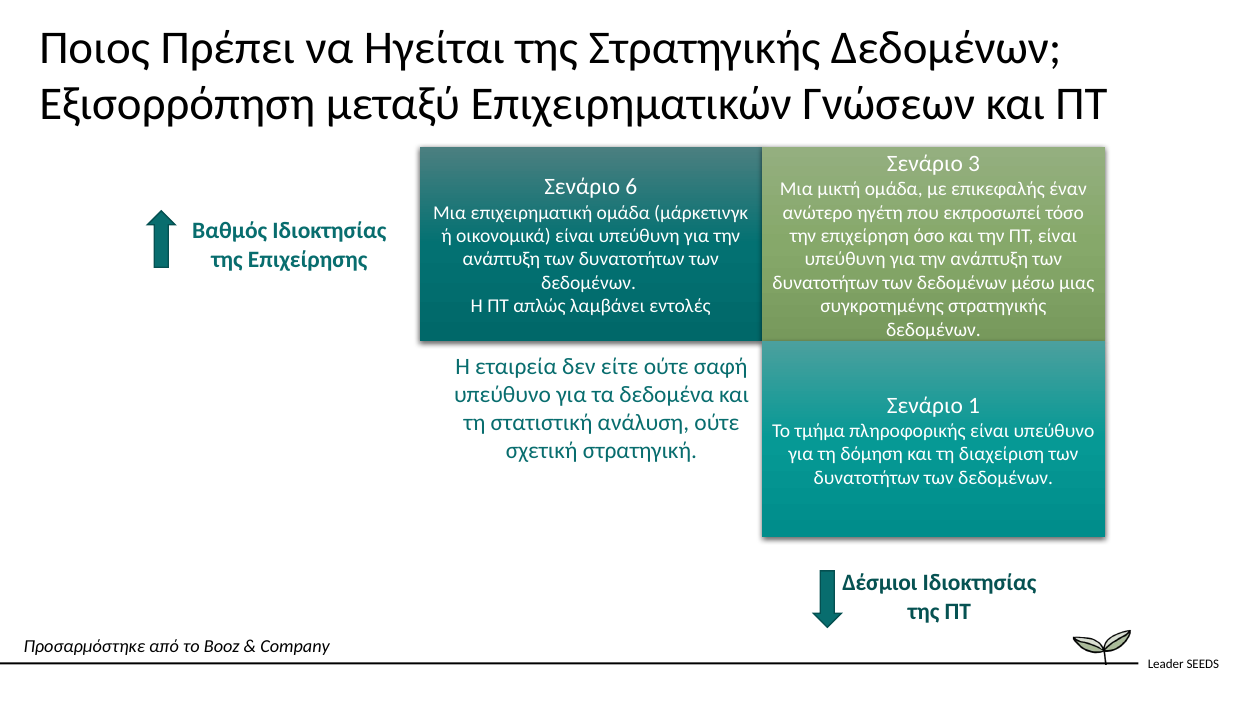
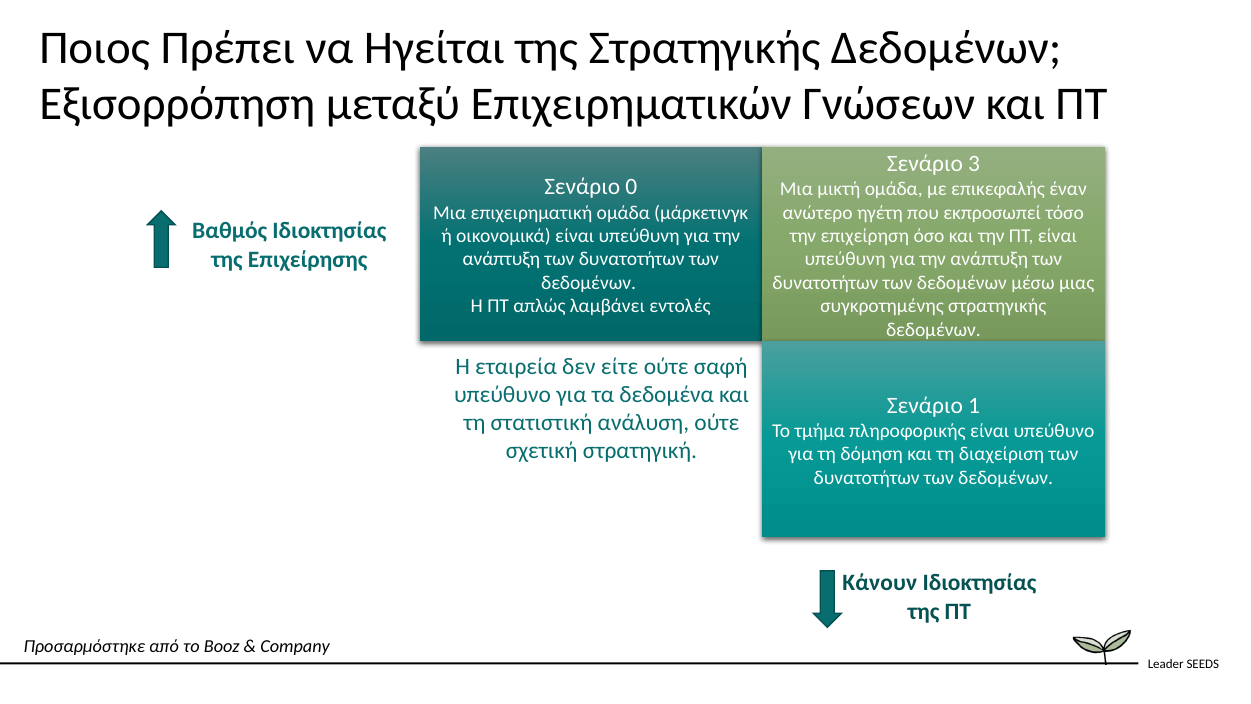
6: 6 -> 0 (631, 187)
Δέσμιοι: Δέσμιοι -> Κάνουν (880, 583)
